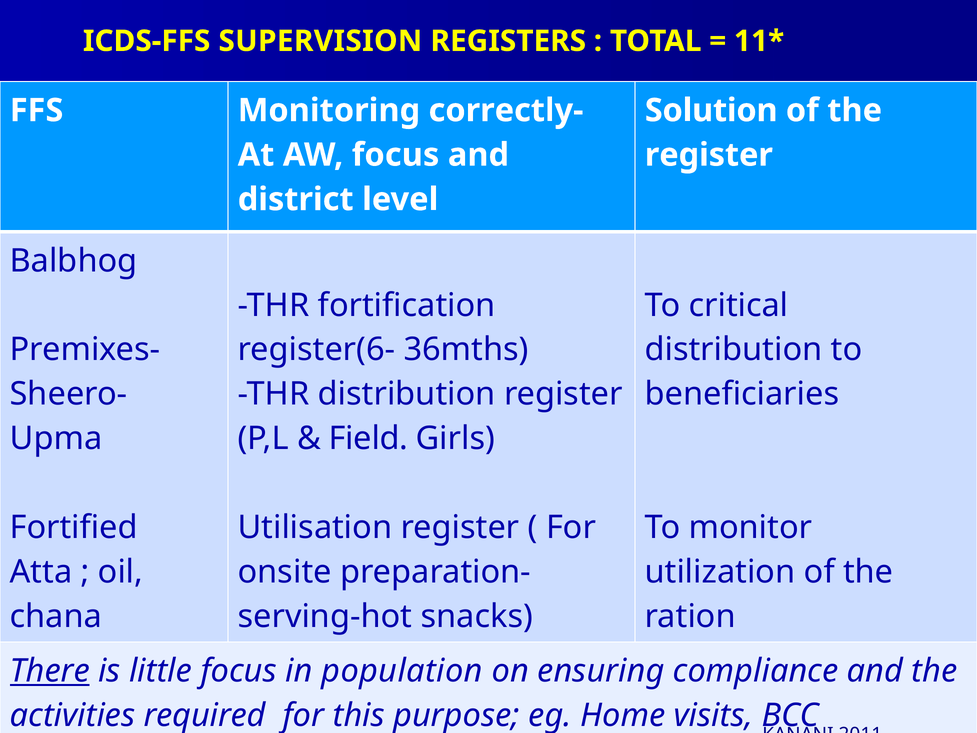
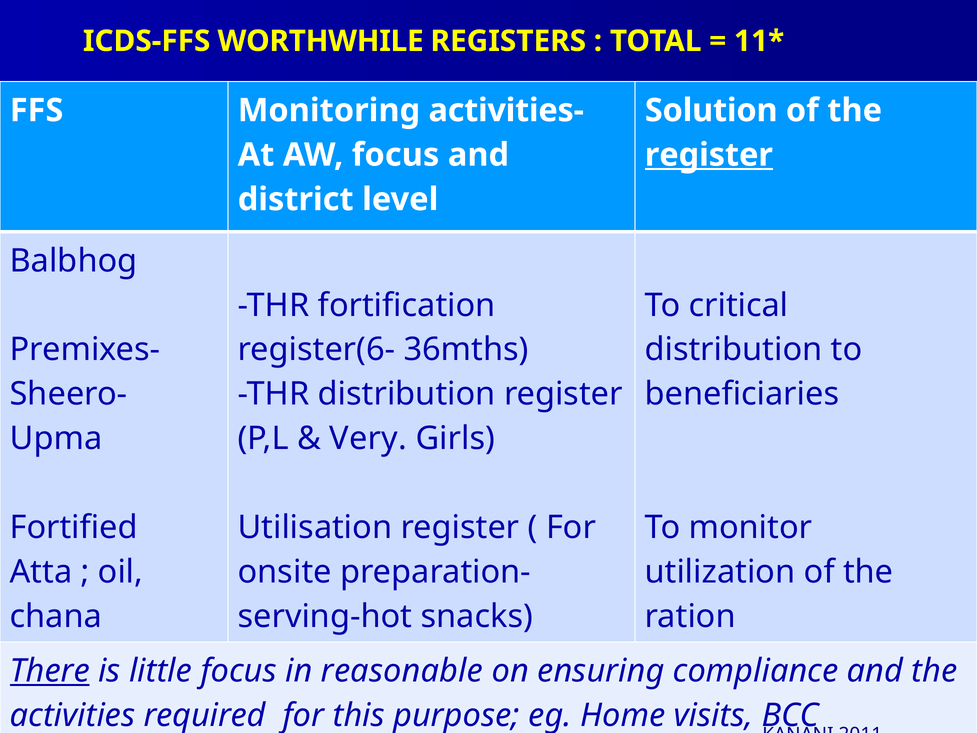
SUPERVISION: SUPERVISION -> WORTHWHILE (321, 41)
correctly-: correctly- -> activities- (506, 110)
register underline: none -> present (709, 155)
Field: Field -> Very (368, 439)
population: population -> reasonable (402, 671)
